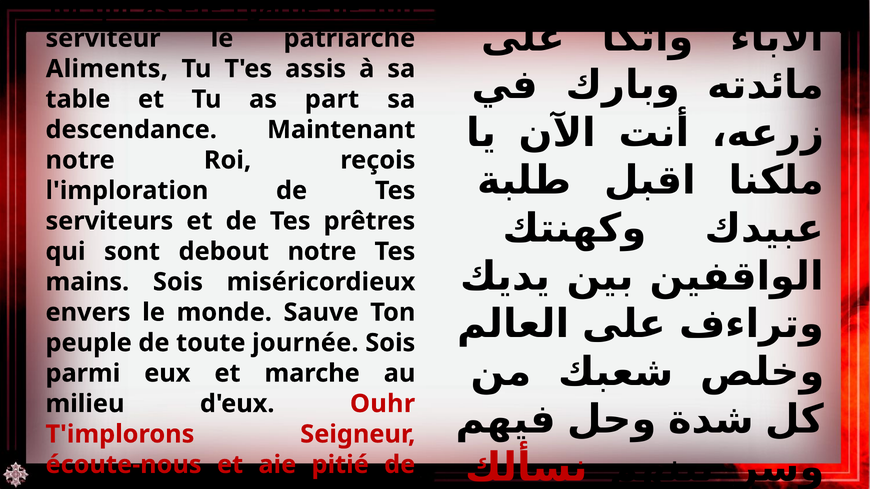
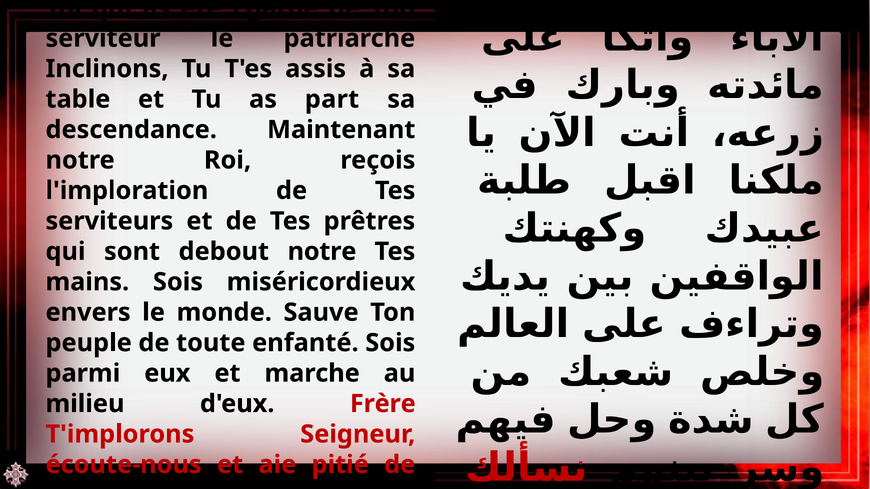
Aliments: Aliments -> Inclinons (107, 69)
journée: journée -> enfanté (305, 343)
Ouhr: Ouhr -> Frère (383, 404)
